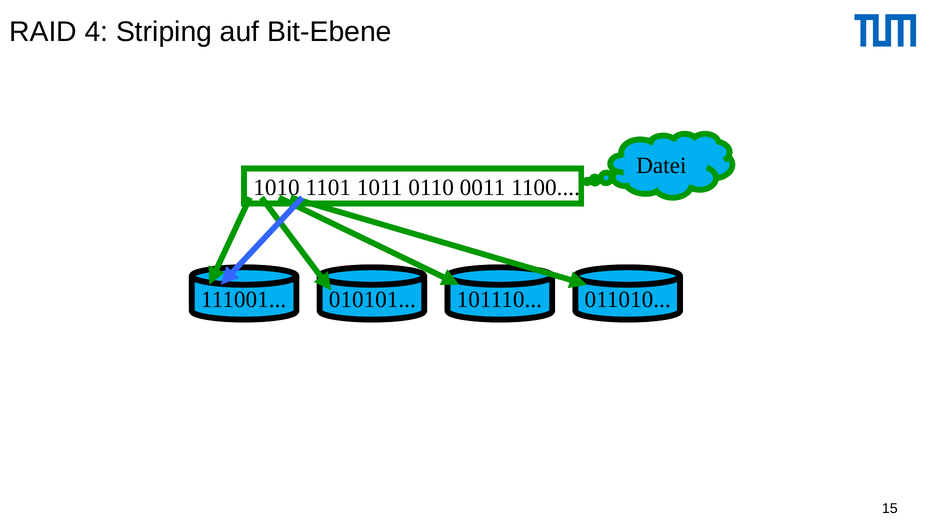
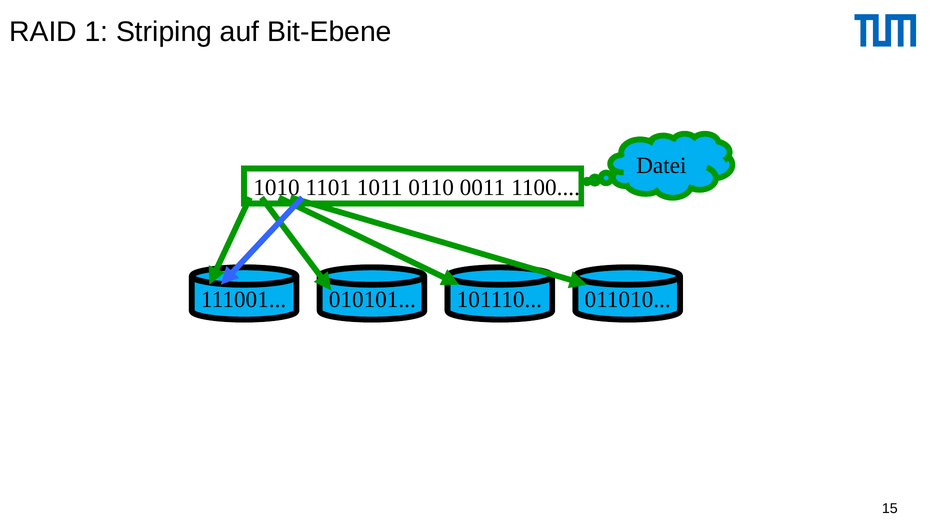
4: 4 -> 1 (96, 32)
